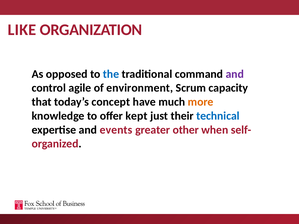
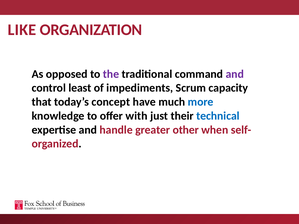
the colour: blue -> purple (111, 74)
agile: agile -> least (80, 88)
environment: environment -> impediments (140, 88)
more colour: orange -> blue (201, 102)
kept: kept -> with (137, 116)
events: events -> handle (116, 130)
